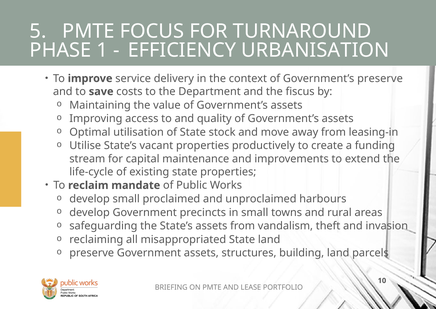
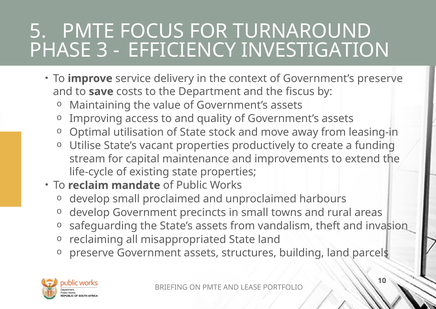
1: 1 -> 3 (102, 50)
URBANISATION: URBANISATION -> INVESTIGATION (315, 50)
